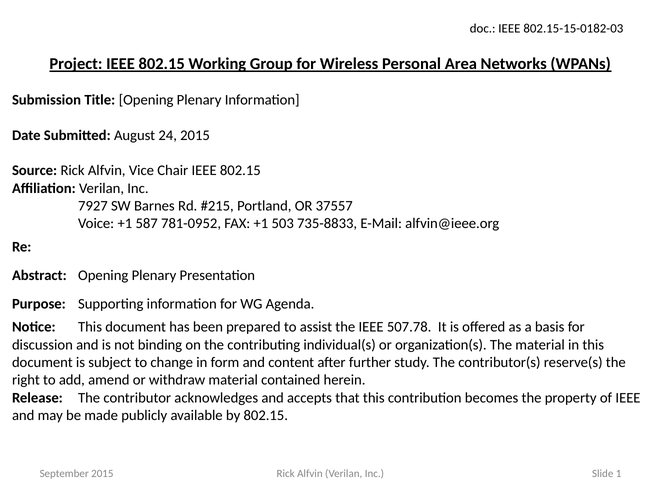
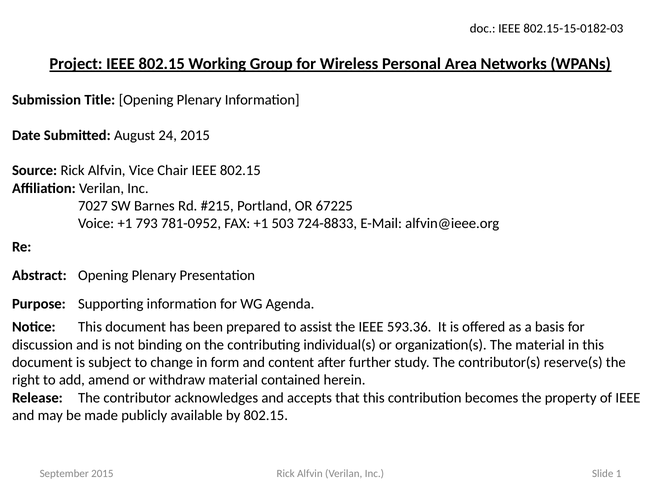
7927: 7927 -> 7027 (93, 206)
37557: 37557 -> 67225 (334, 206)
587: 587 -> 793 (147, 223)
735-8833: 735-8833 -> 724-8833 (327, 223)
507.78: 507.78 -> 593.36 (409, 327)
